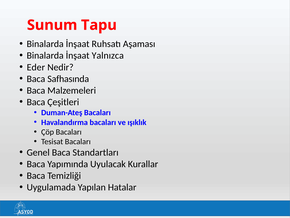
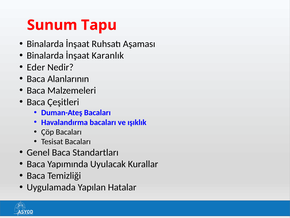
Yalnızca: Yalnızca -> Karanlık (108, 55)
Safhasında: Safhasında -> Alanlarının (68, 79)
